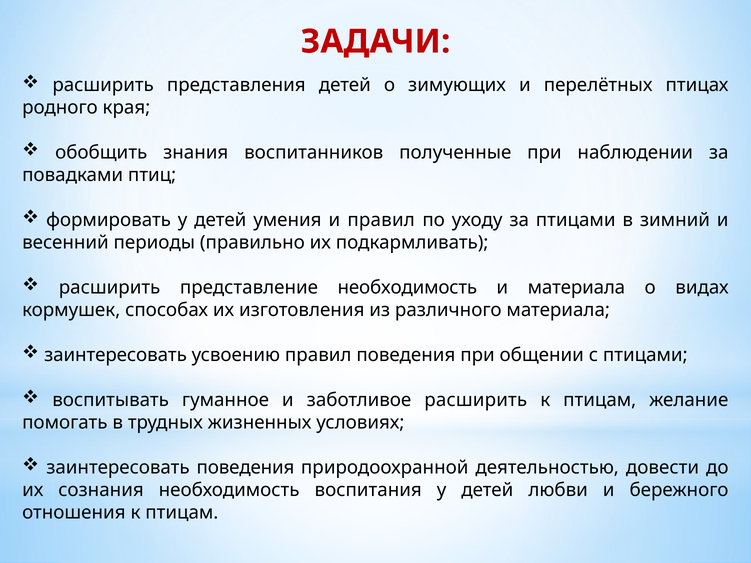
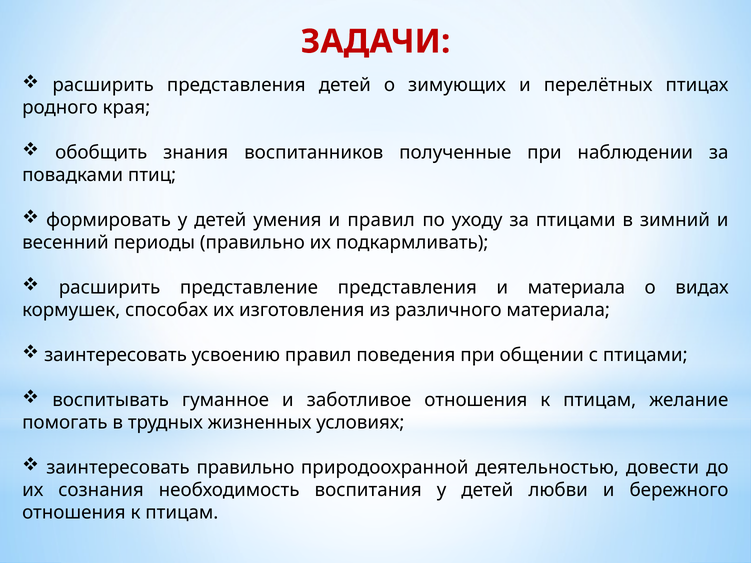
представление необходимость: необходимость -> представления (407, 288)
заботливое расширить: расширить -> отношения (476, 400)
заинтересовать поведения: поведения -> правильно (245, 468)
